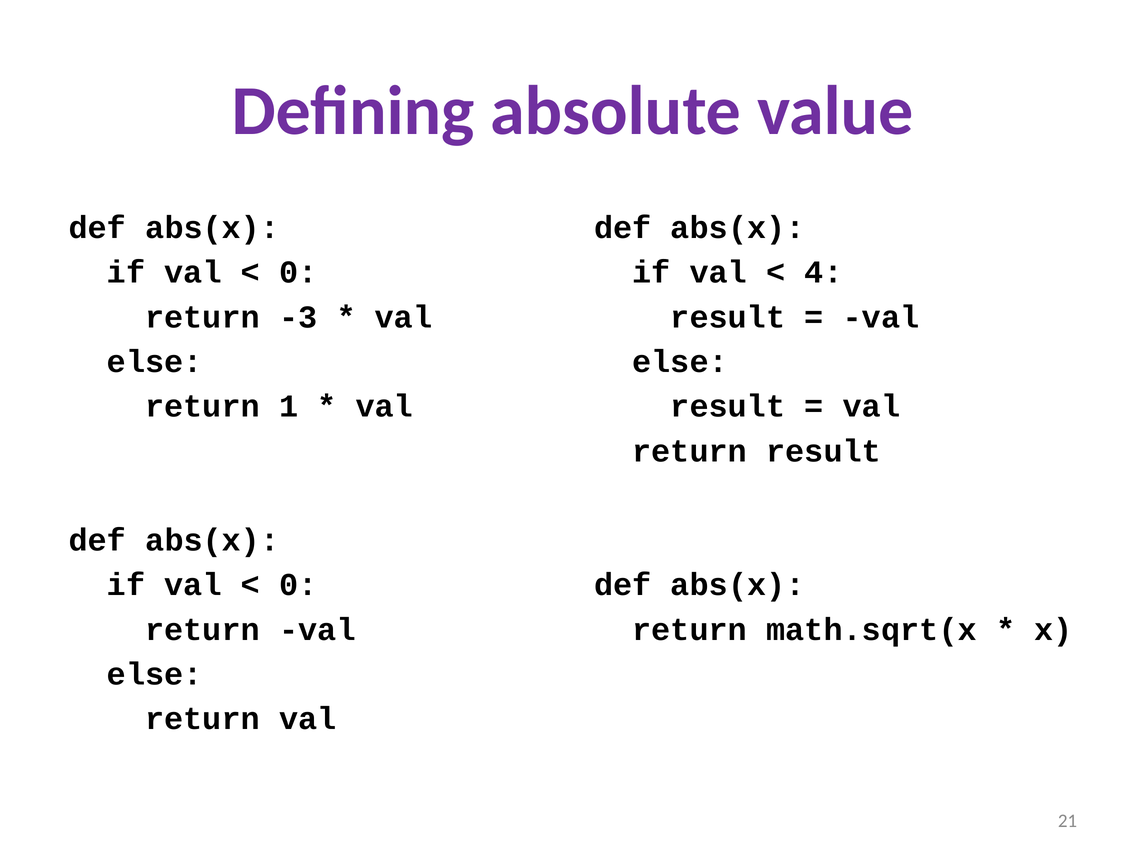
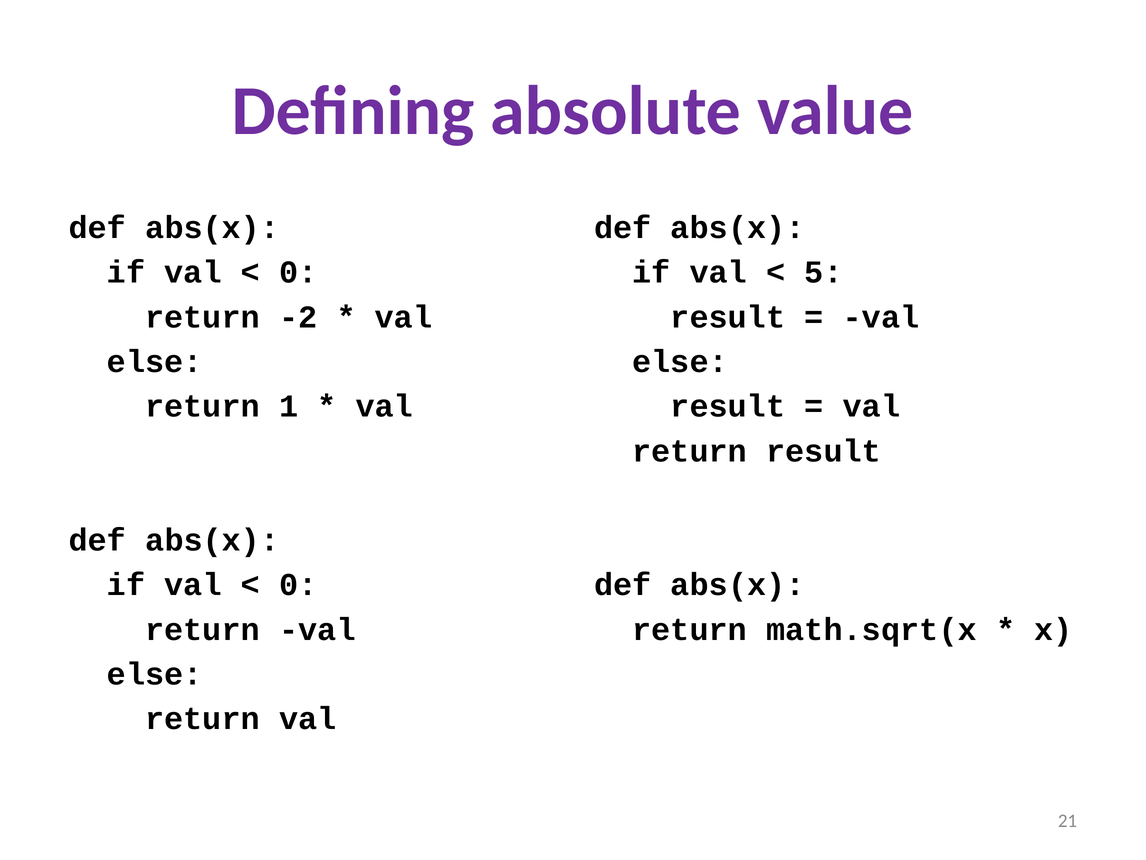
4: 4 -> 5 (824, 272)
-3: -3 -> -2 (298, 317)
